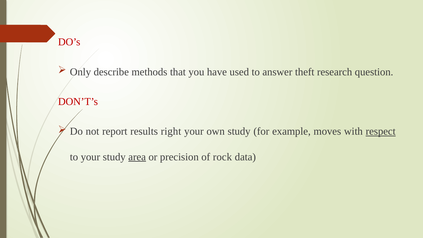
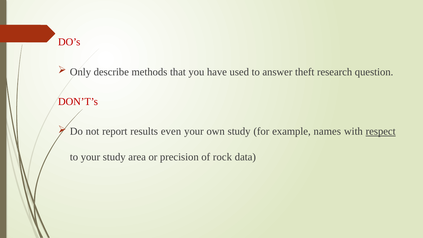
right: right -> even (171, 131)
moves: moves -> names (327, 131)
area underline: present -> none (137, 157)
